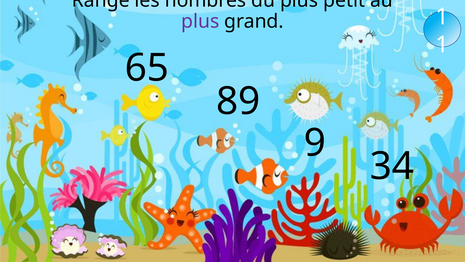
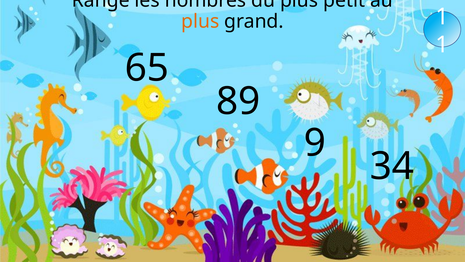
plus colour: purple -> orange (200, 21)
